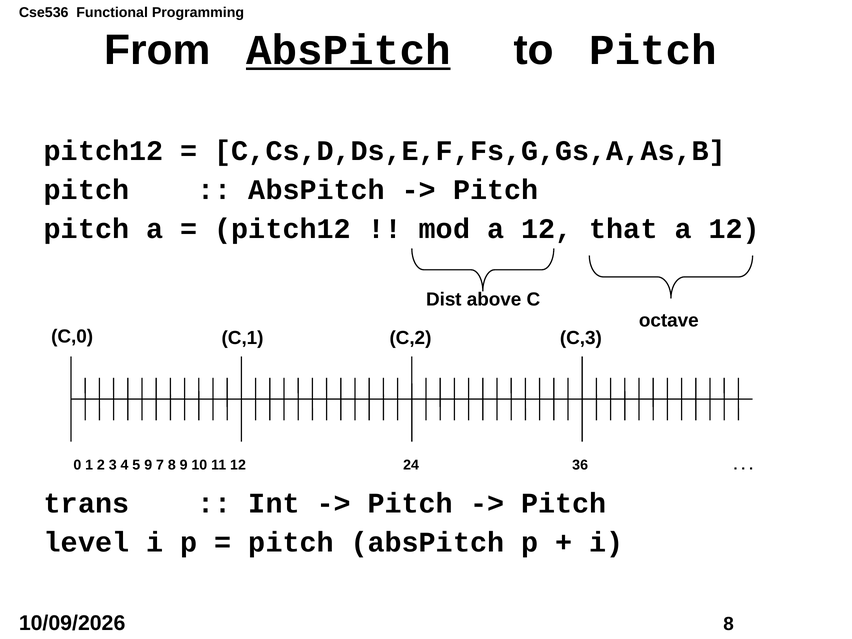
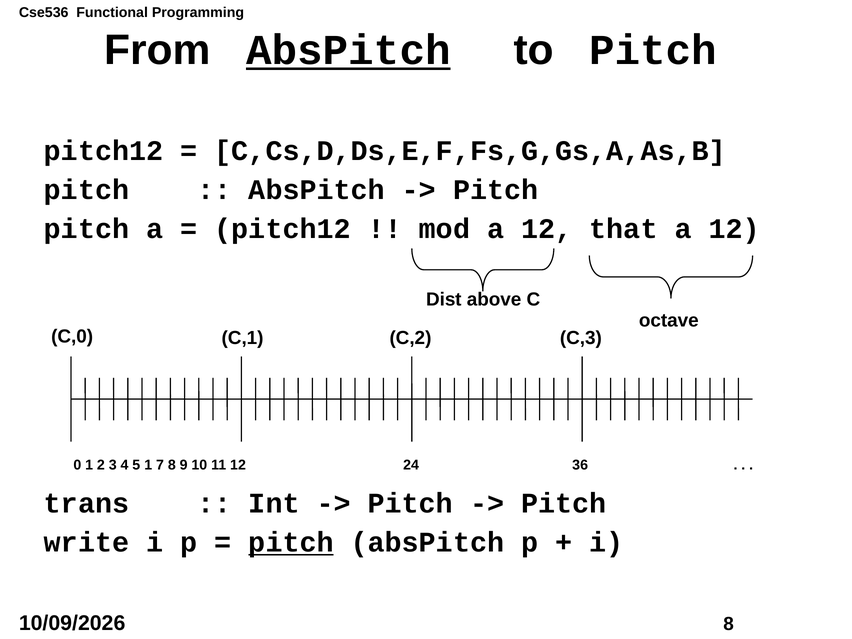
5 9: 9 -> 1 (148, 465)
level: level -> write (87, 542)
pitch underline: none -> present (291, 542)
